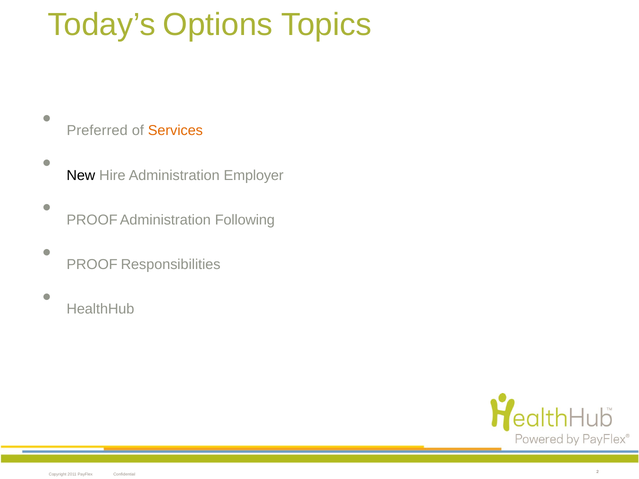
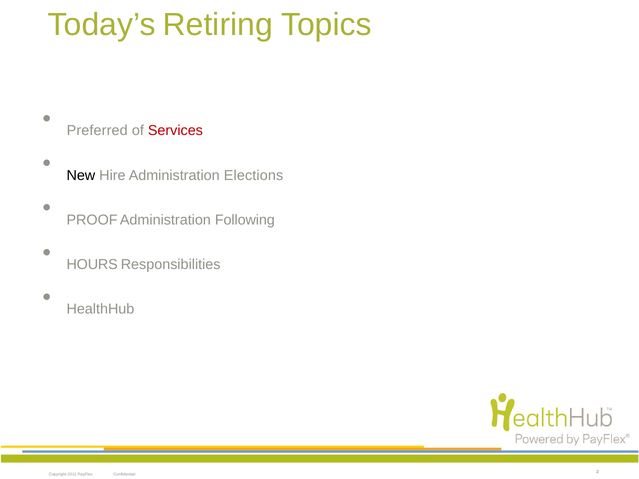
Options: Options -> Retiring (218, 25)
Services colour: orange -> red (175, 131)
Employer: Employer -> Elections (254, 175)
PROOF: PROOF -> HOURS (92, 265)
